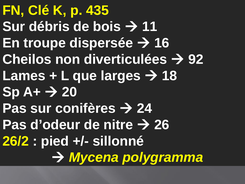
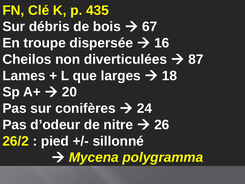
11: 11 -> 67 (150, 27)
92: 92 -> 87 (196, 59)
